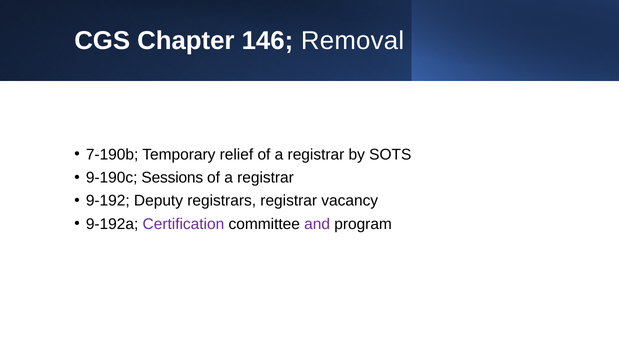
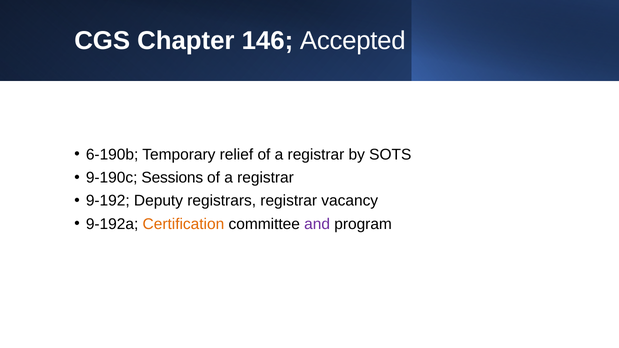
Removal: Removal -> Accepted (353, 41)
7-190b: 7-190b -> 6-190b (112, 155)
Certification colour: purple -> orange (183, 224)
